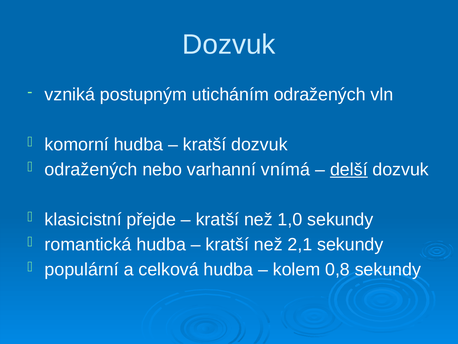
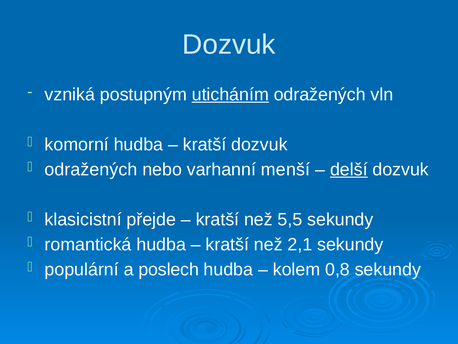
uticháním underline: none -> present (230, 94)
vnímá: vnímá -> menší (286, 169)
1,0: 1,0 -> 5,5 (290, 219)
celková: celková -> poslech (169, 269)
